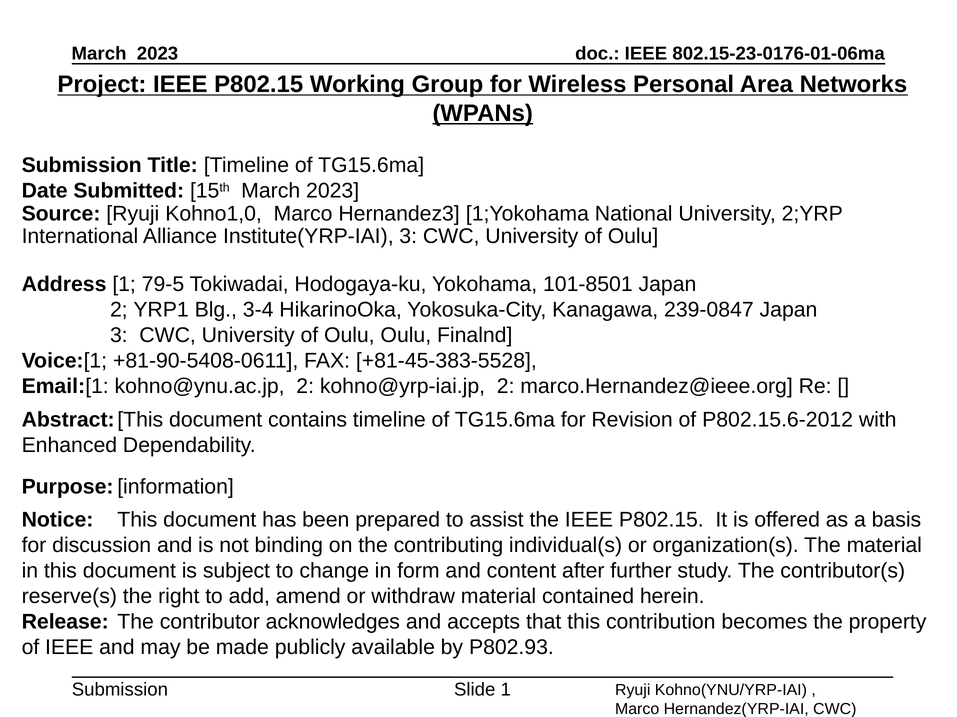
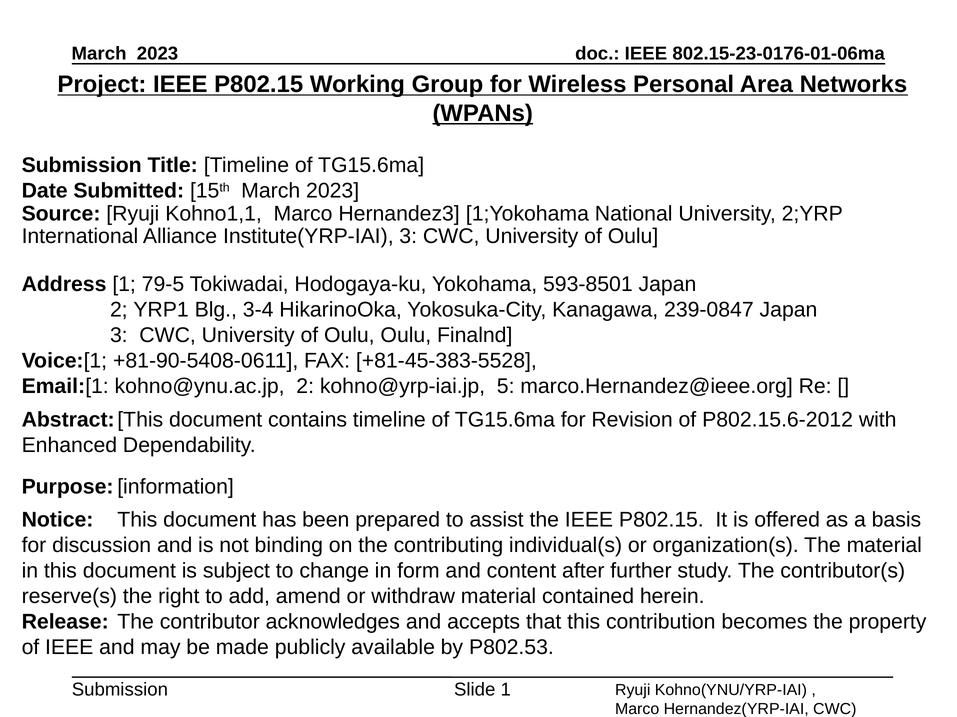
Kohno1,0: Kohno1,0 -> Kohno1,1 (214, 214)
101-8501: 101-8501 -> 593-8501 (588, 284)
kohno@yrp-iai.jp 2: 2 -> 5 (506, 387)
P802.93: P802.93 -> P802.53 (511, 648)
